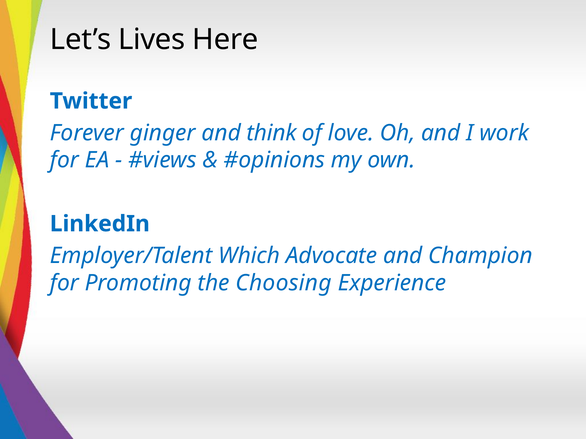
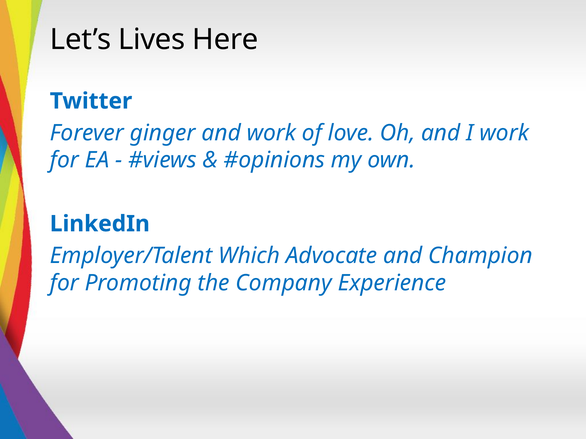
and think: think -> work (271, 133)
Choosing: Choosing -> Company (284, 283)
